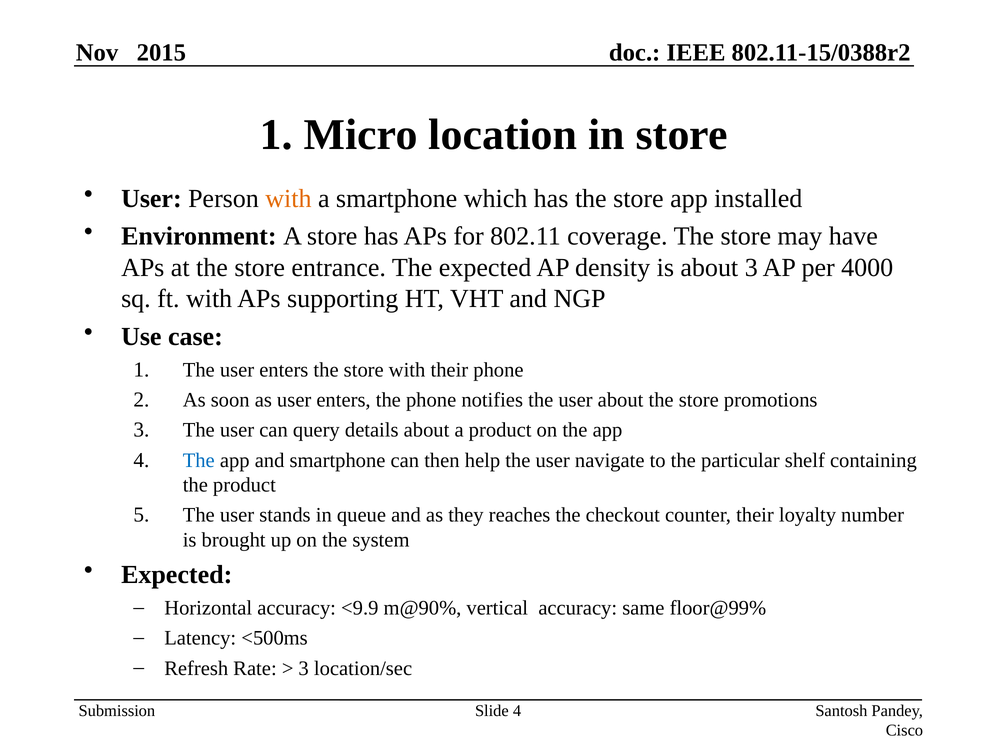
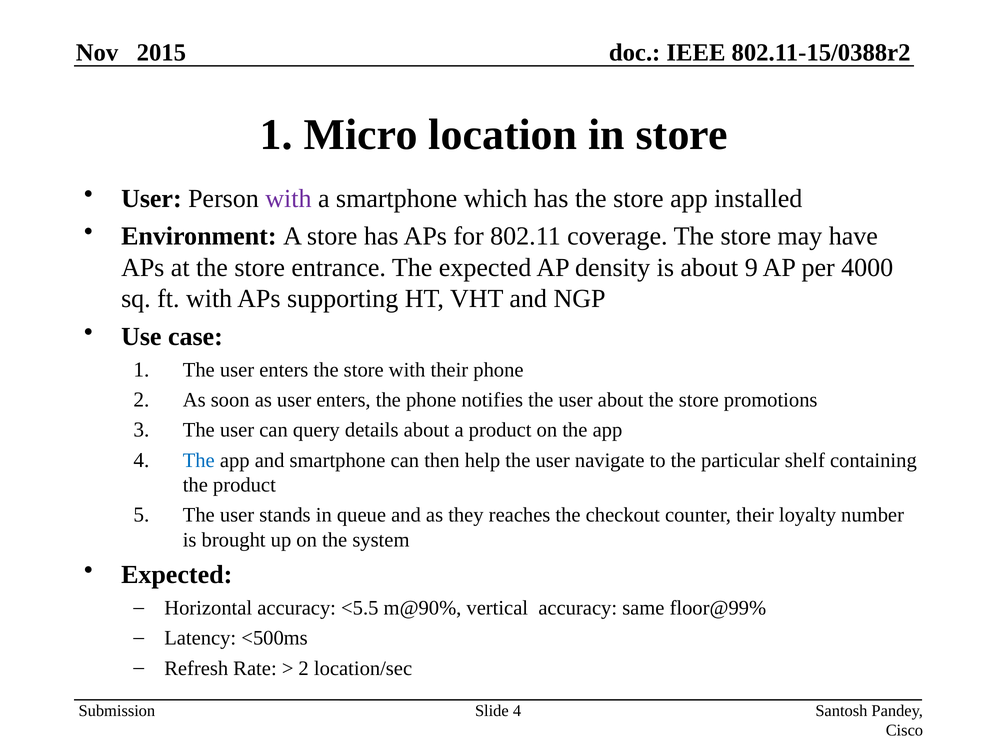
with colour: orange -> purple (288, 198)
about 3: 3 -> 9 (751, 268)
<9.9: <9.9 -> <5.5 (360, 608)
3: 3 -> 2 (304, 668)
